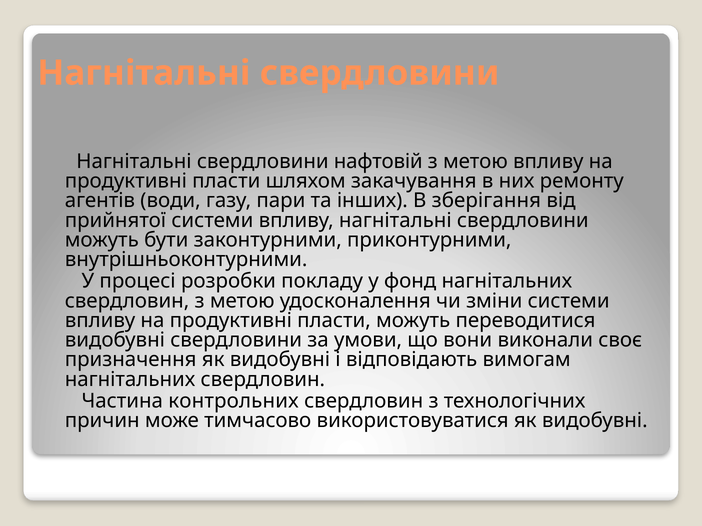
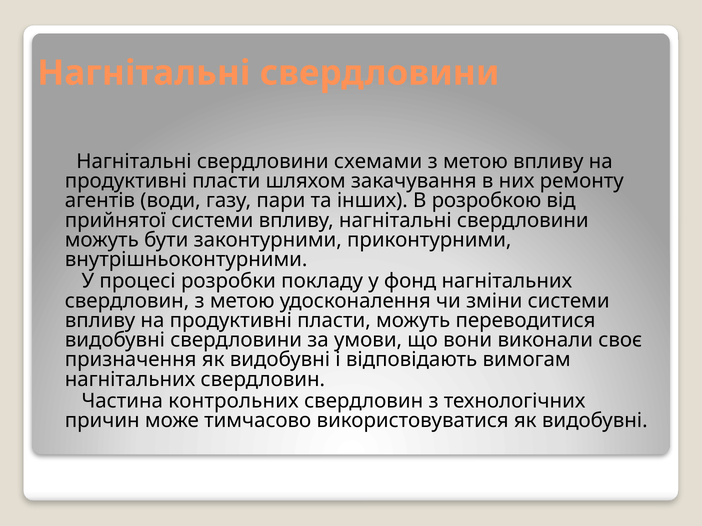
нафтовій: нафтовій -> схемами (378, 162)
зберігання: зберігання -> розробкою (486, 201)
